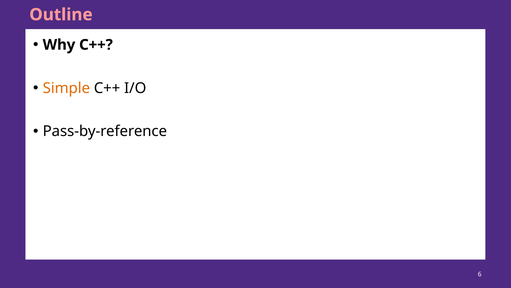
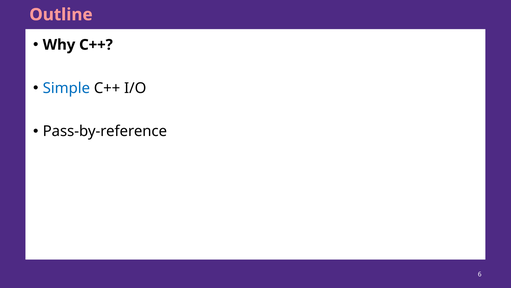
Simple colour: orange -> blue (66, 88)
